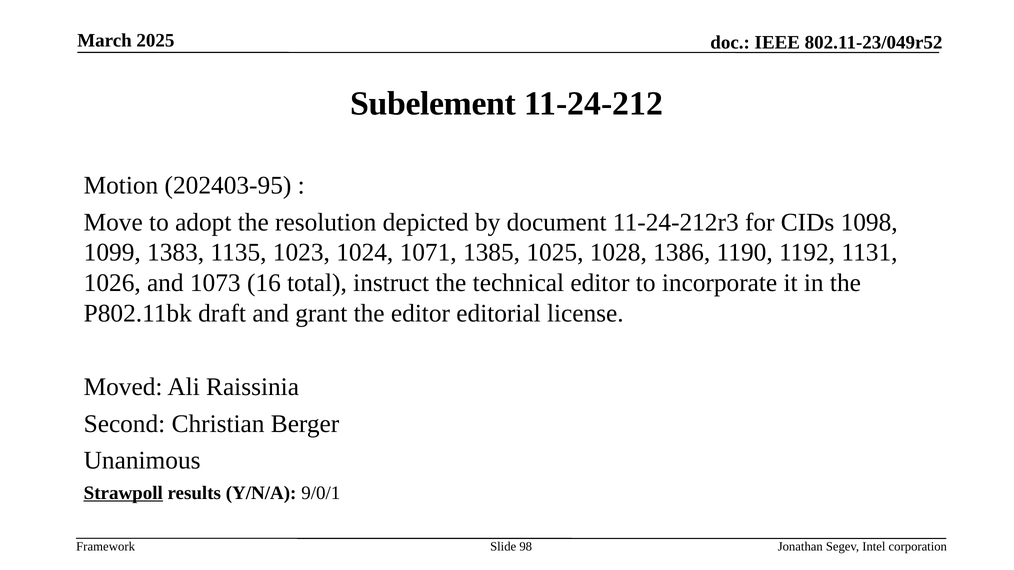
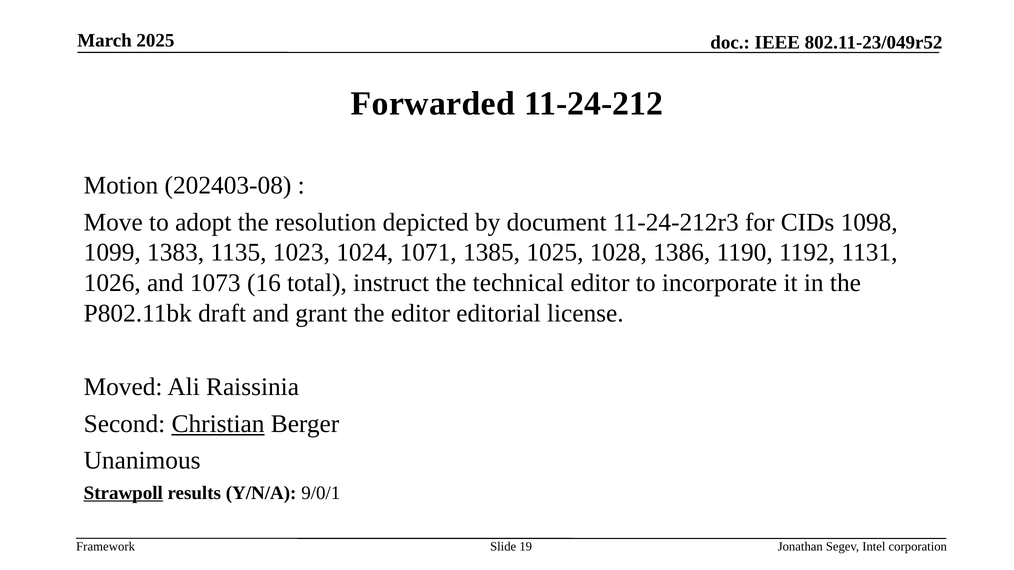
Subelement: Subelement -> Forwarded (433, 104)
202403-95: 202403-95 -> 202403-08 (228, 186)
Christian underline: none -> present (218, 424)
98: 98 -> 19 (526, 547)
